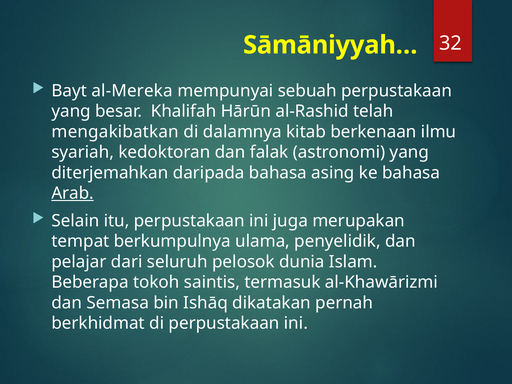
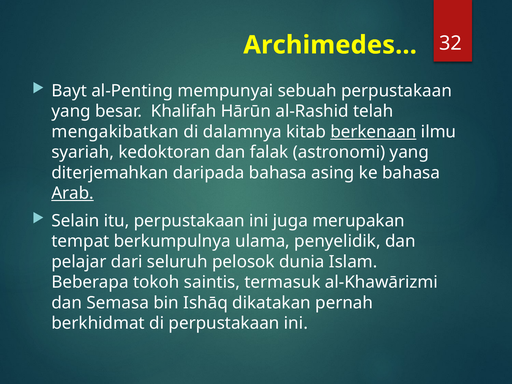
Sāmāniyyah…: Sāmāniyyah… -> Archimedes… (330, 45)
al-Mereka: al-Mereka -> al-Penting (132, 91)
berkenaan underline: none -> present (373, 132)
